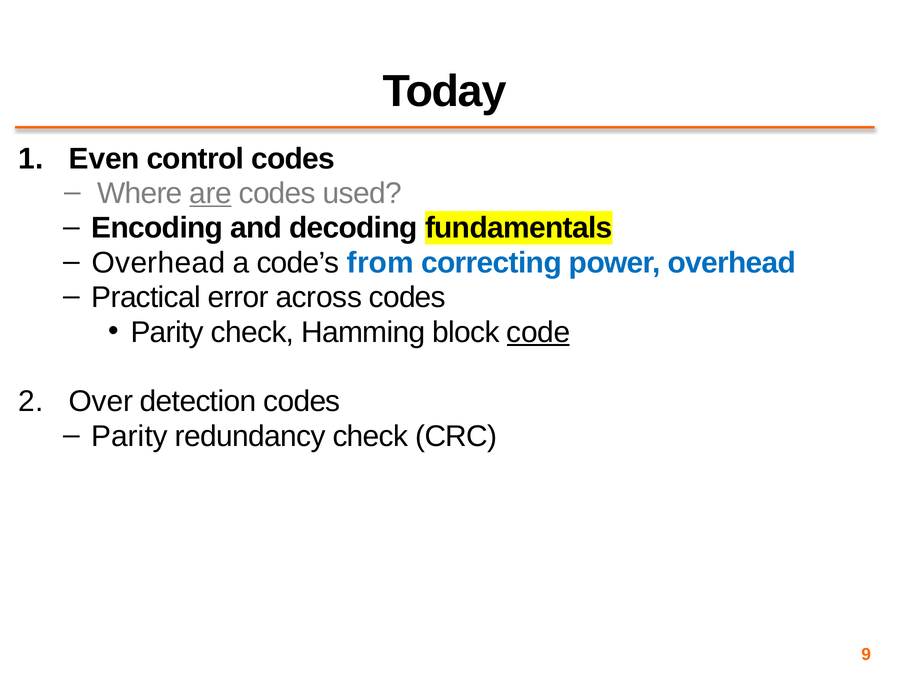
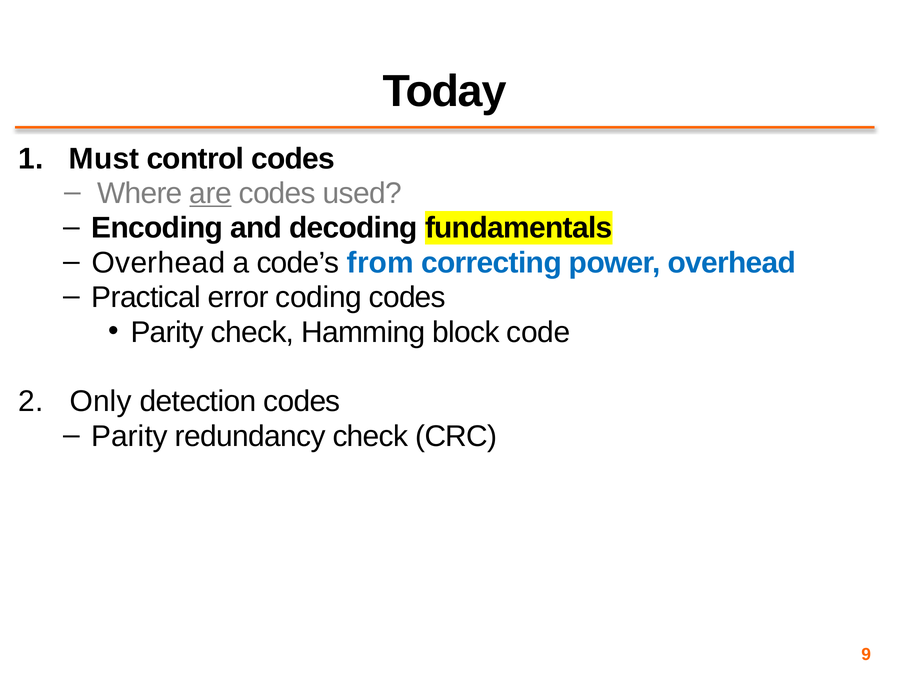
Even: Even -> Must (104, 159)
across: across -> coding (319, 297)
code underline: present -> none (538, 332)
Over: Over -> Only (101, 401)
